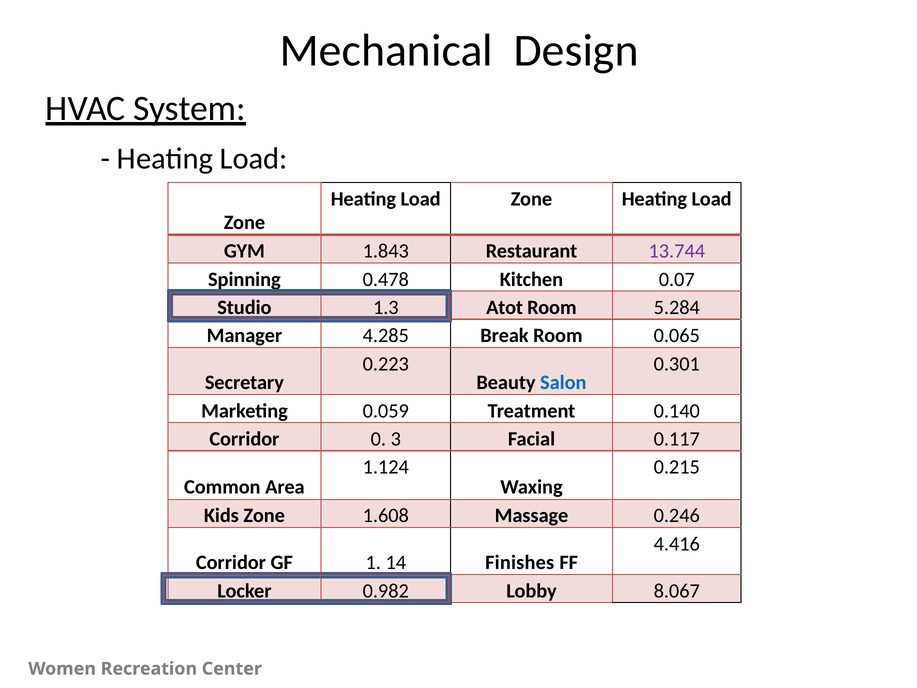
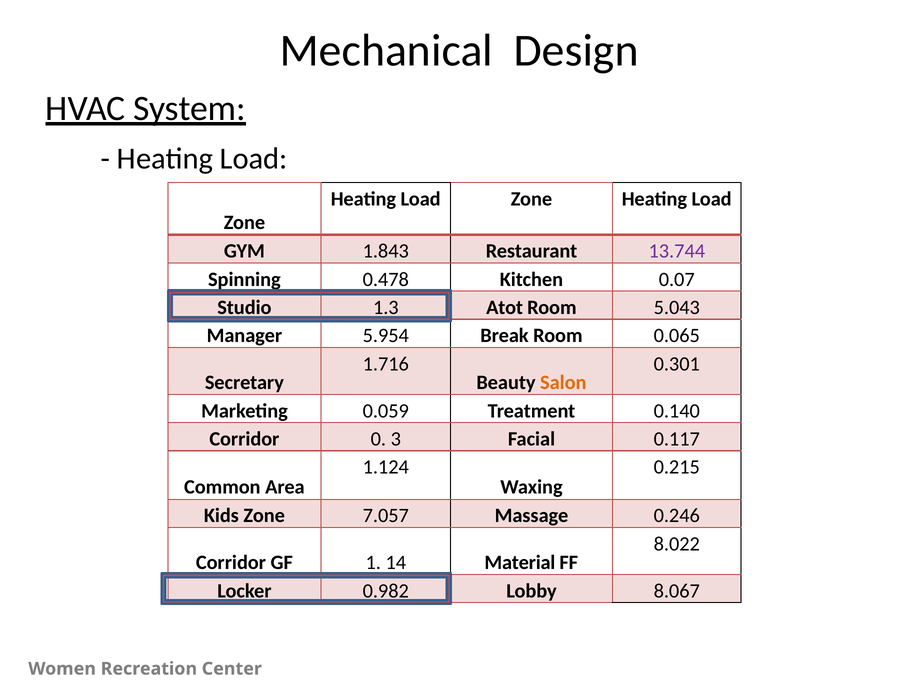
5.284: 5.284 -> 5.043 (677, 307)
4.285: 4.285 -> 5.954 (386, 336)
0.223: 0.223 -> 1.716 (386, 364)
Salon colour: blue -> orange (563, 382)
1.608: 1.608 -> 7.057 (386, 516)
4.416: 4.416 -> 8.022 (677, 544)
Finishes: Finishes -> Material (520, 562)
